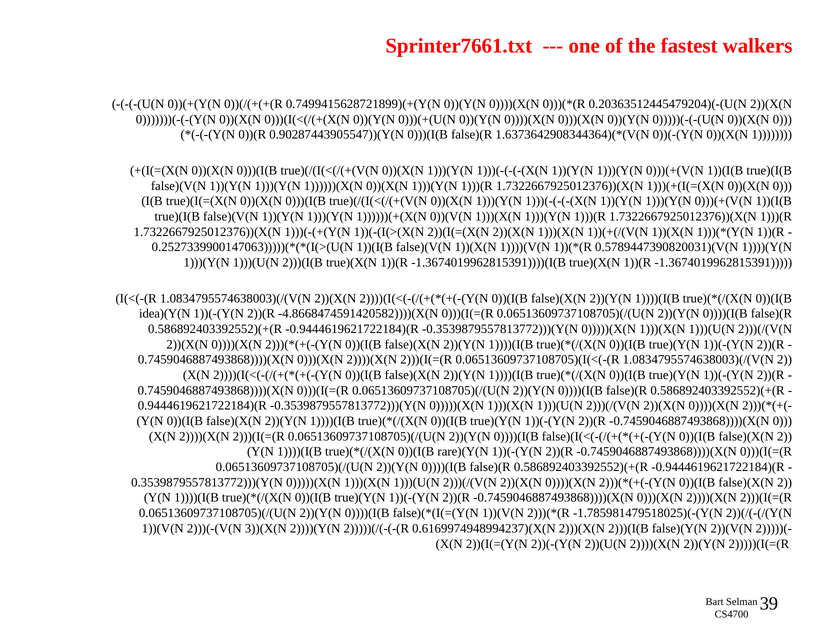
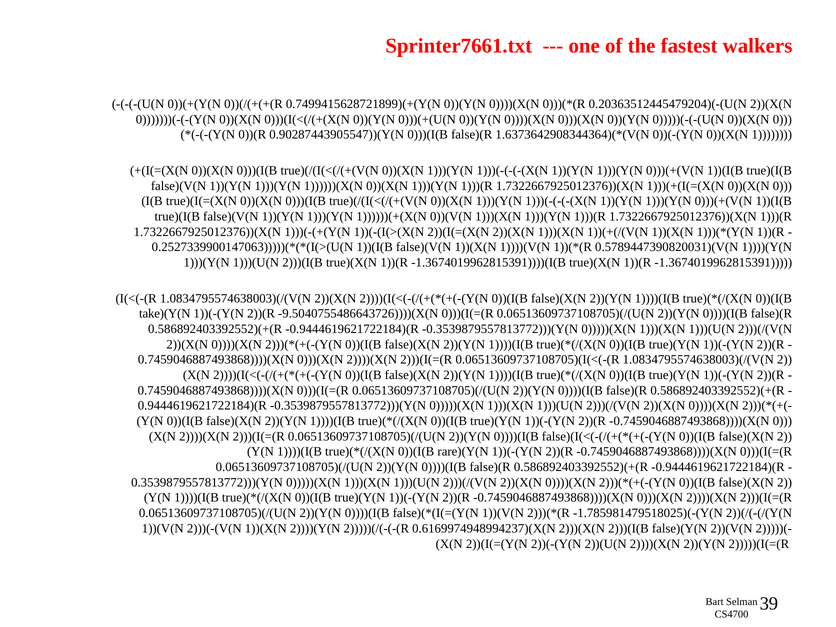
idea)(Y(N: idea)(Y(N -> take)(Y(N (165, 314)
-4.8668474591420582))))(X(N: -4.8668474591420582))))(X(N -> -9.5040755486643726))))(X(N (358, 314)
2)))(-(V(N 3))(X(N: 3))(X(N -> 1))(X(N (266, 528)
